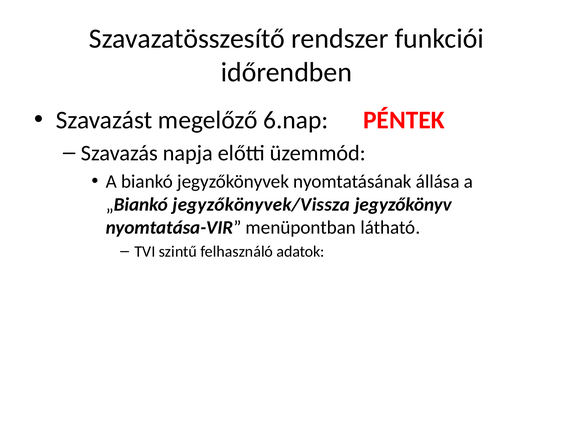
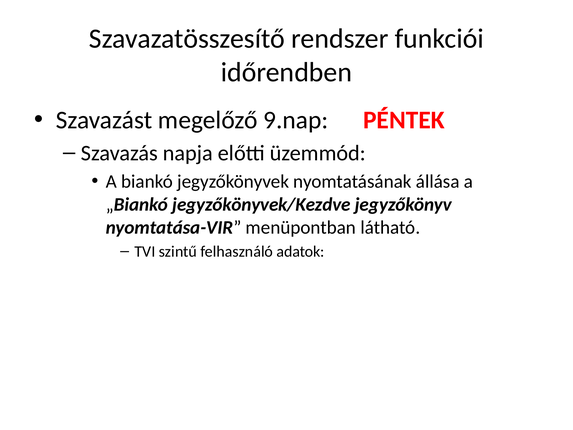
6.nap: 6.nap -> 9.nap (296, 120)
jegyzőkönyvek/Vissza: jegyzőkönyvek/Vissza -> jegyzőkönyvek/Kezdve (261, 204)
